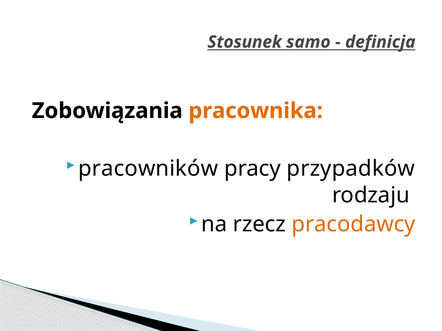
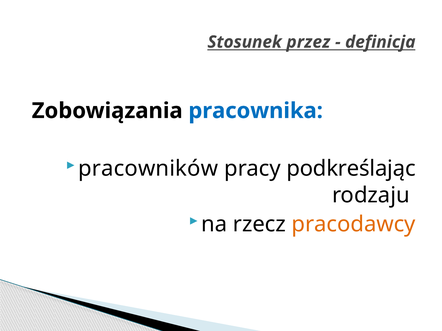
samo: samo -> przez (308, 42)
pracownika colour: orange -> blue (256, 111)
przypadków: przypadków -> podkreślając (351, 169)
